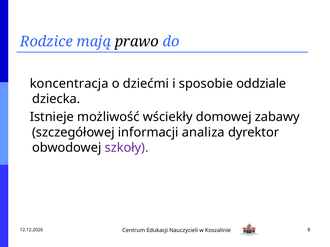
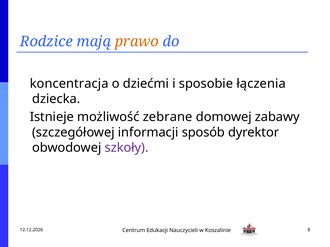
prawo colour: black -> orange (137, 42)
oddziale: oddziale -> łączenia (261, 84)
wściekły: wściekły -> zebrane (168, 117)
analiza: analiza -> sposób (203, 133)
